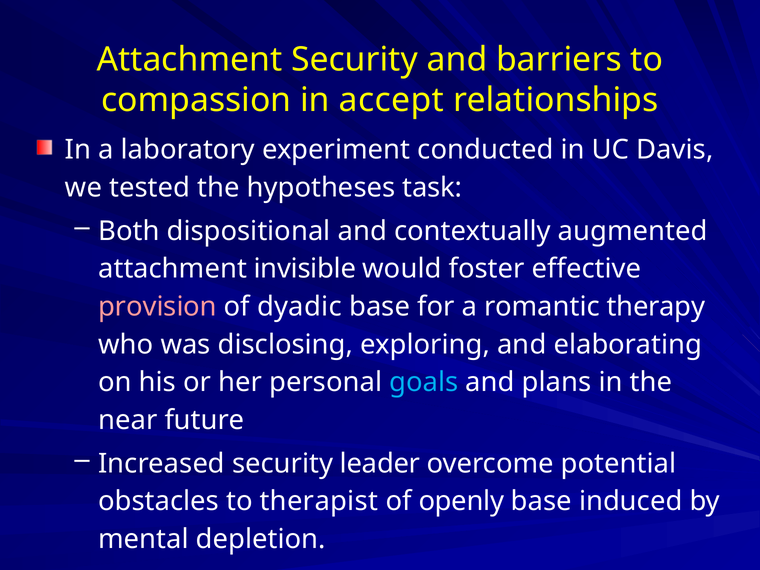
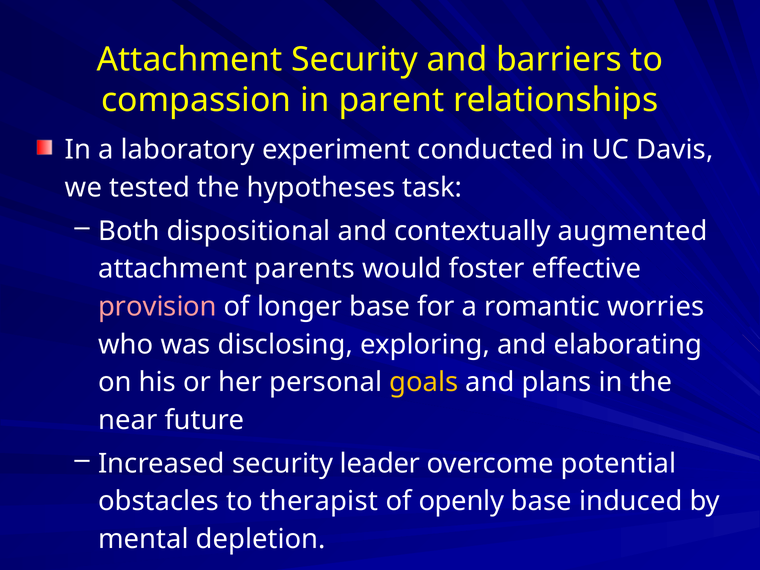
accept: accept -> parent (392, 100)
invisible: invisible -> parents (305, 269)
dyadic: dyadic -> longer (299, 307)
therapy: therapy -> worries (656, 307)
goals colour: light blue -> yellow (424, 382)
